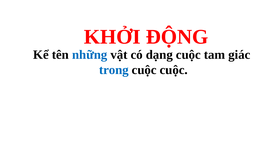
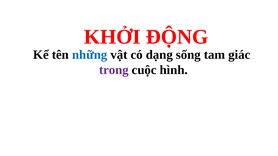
dạng cuộc: cuộc -> sống (188, 55)
trong colour: blue -> purple (114, 70)
cuộc cuộc: cuộc -> hình (174, 70)
